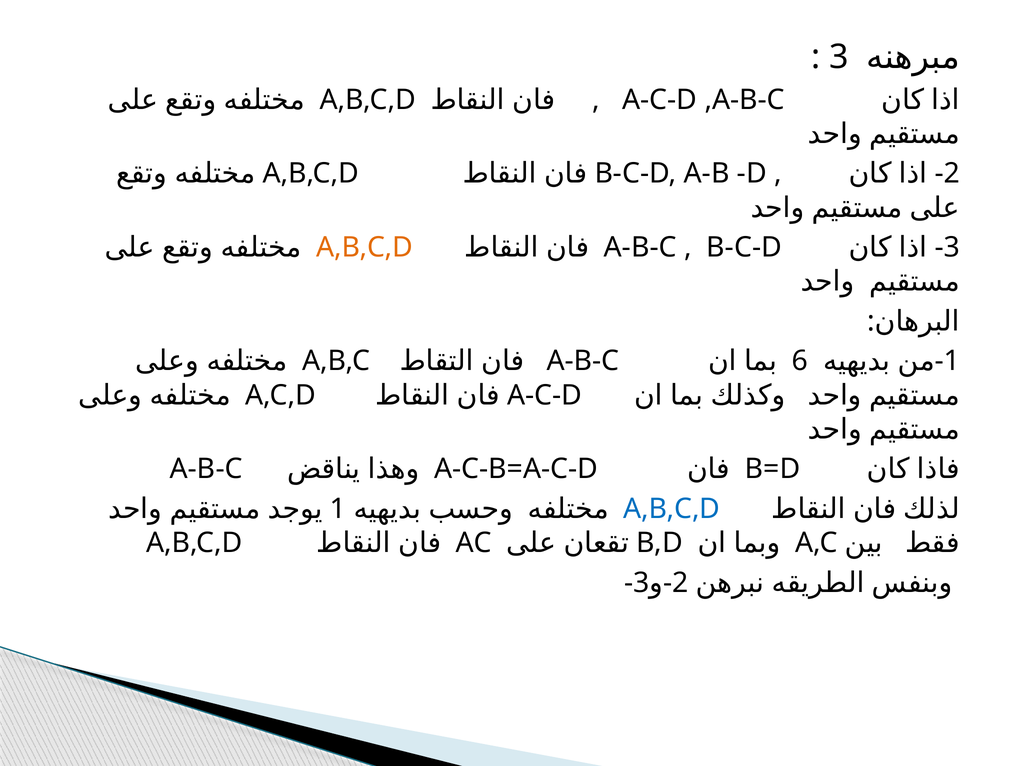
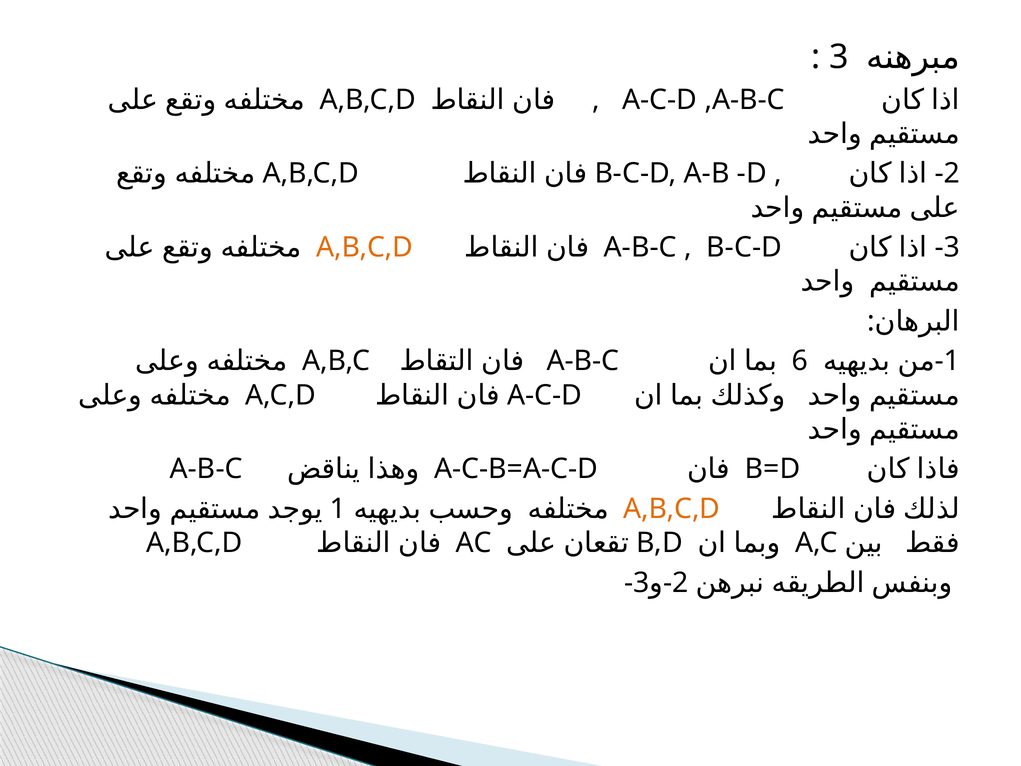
A,B,C,D colour: blue -> orange (672, 509)
